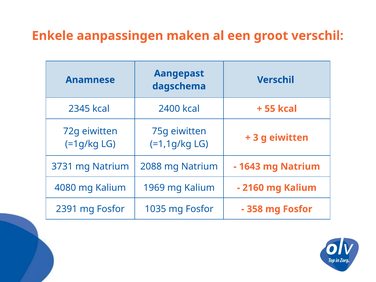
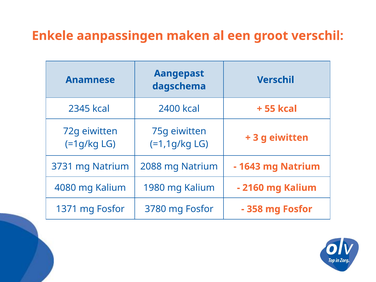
1969: 1969 -> 1980 (154, 188)
2391: 2391 -> 1371 (67, 209)
1035: 1035 -> 3780 (155, 209)
